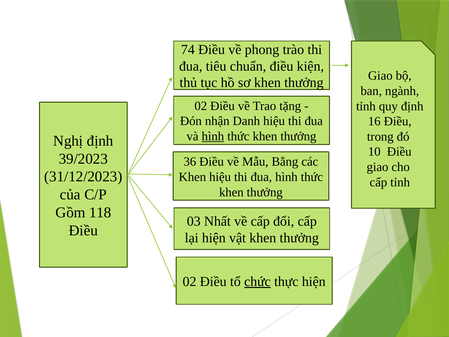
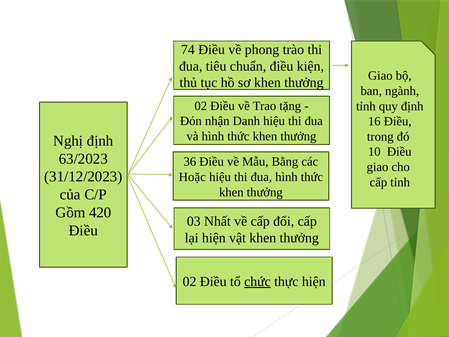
hình underline: present -> none (213, 136)
39/2023: 39/2023 -> 63/2023 (83, 159)
Khen: Khen -> Hoặc (192, 177)
118: 118 -> 420 (100, 213)
